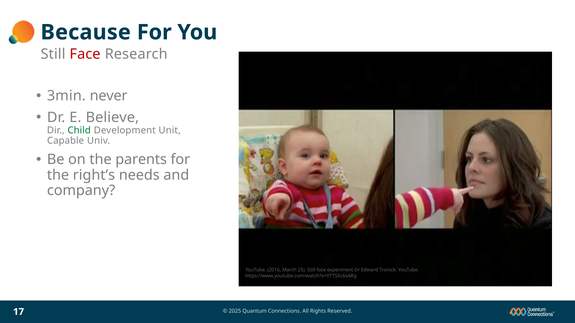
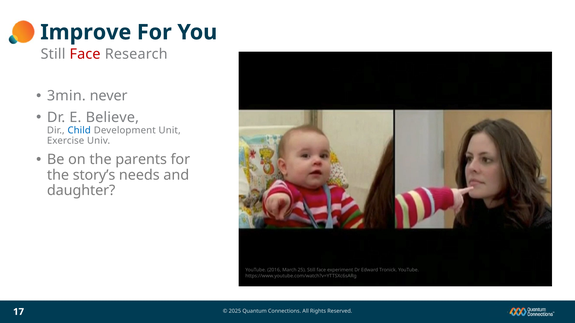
Because: Because -> Improve (86, 32)
Child colour: green -> blue (79, 131)
Capable: Capable -> Exercise (66, 141)
right’s: right’s -> story’s (94, 175)
company: company -> daughter (81, 191)
